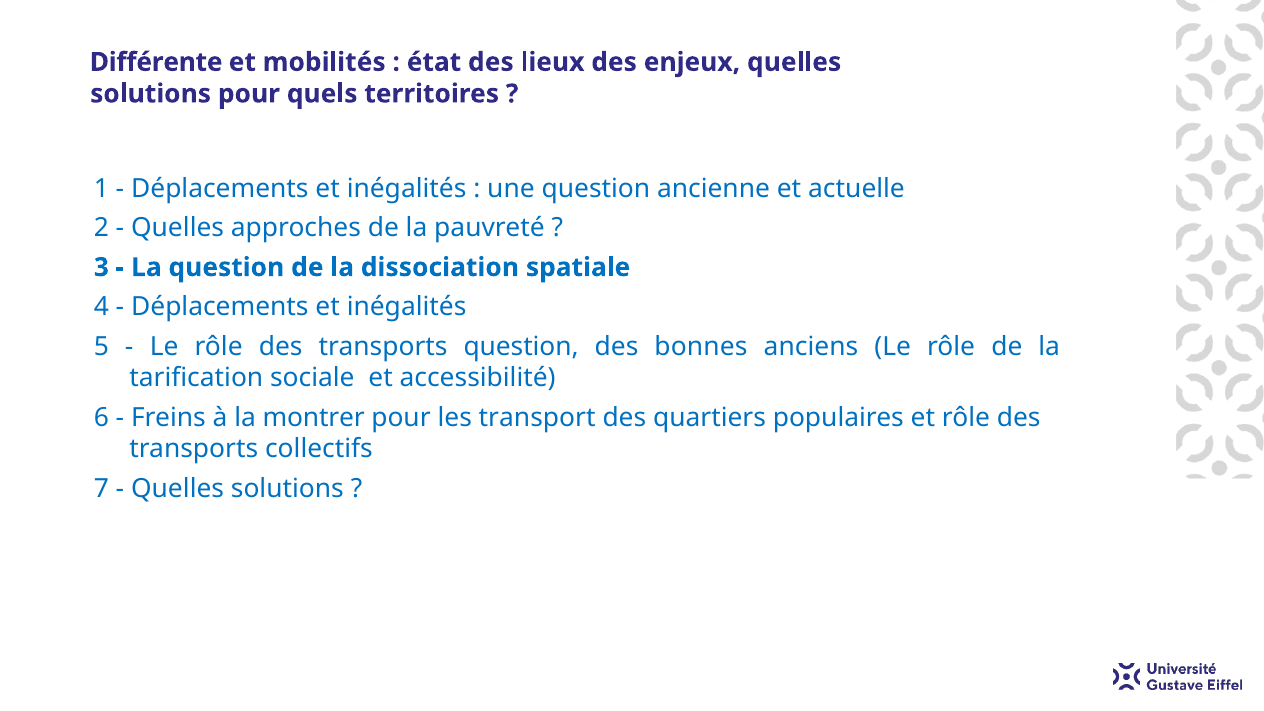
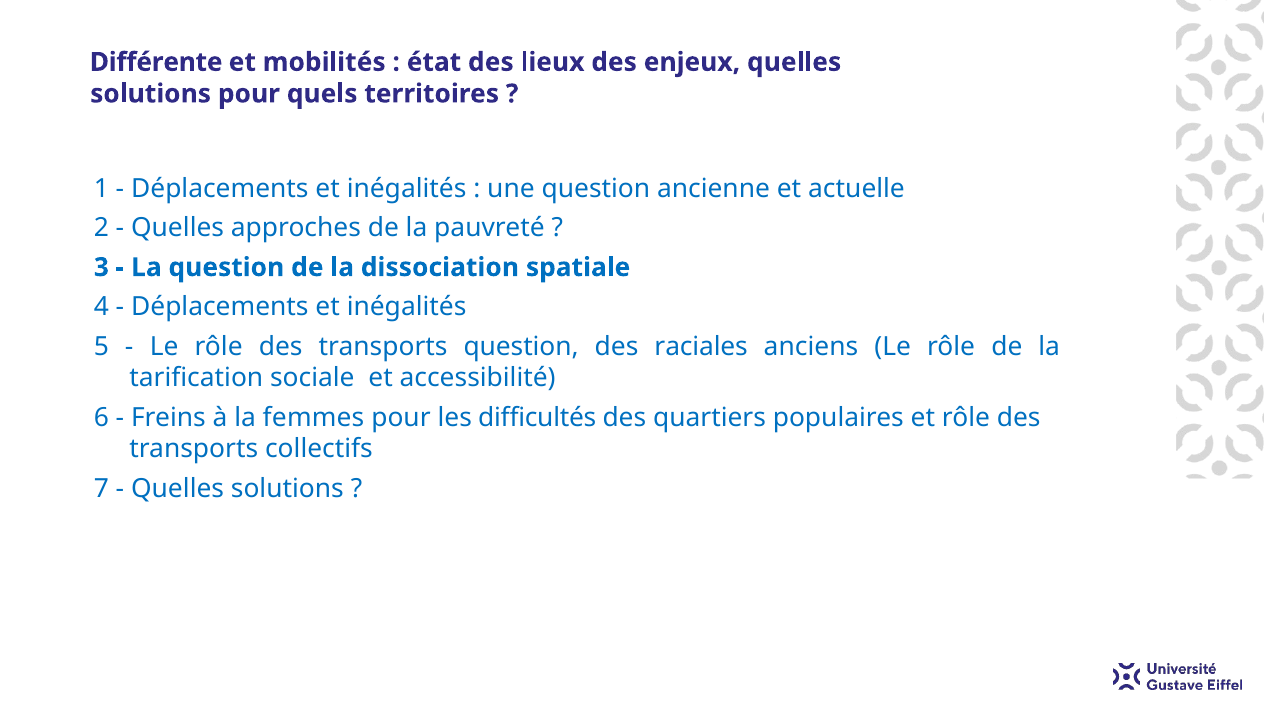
bonnes: bonnes -> raciales (701, 346)
montrer: montrer -> femmes (314, 418)
transport: transport -> difficultés (537, 418)
